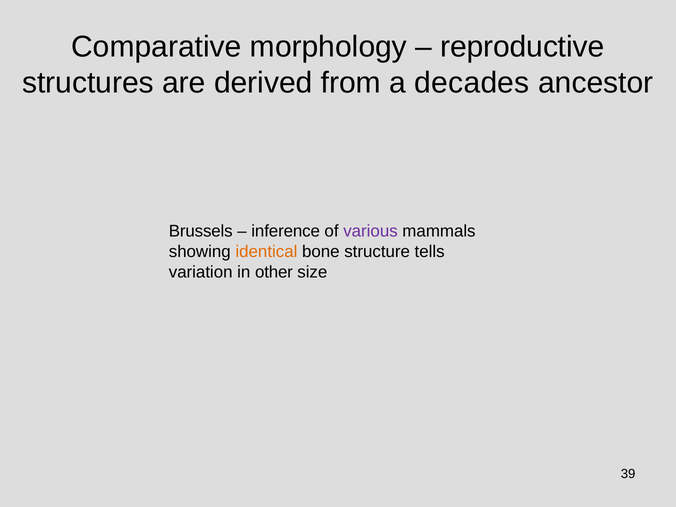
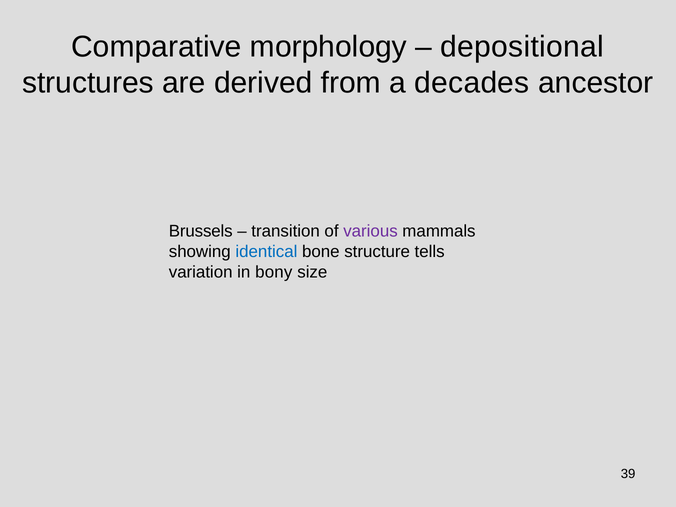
reproductive: reproductive -> depositional (522, 47)
inference: inference -> transition (286, 231)
identical colour: orange -> blue (266, 252)
other: other -> bony (274, 272)
